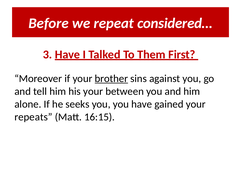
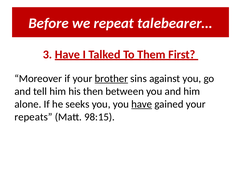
considered…: considered… -> talebearer… (175, 23)
his your: your -> then (93, 92)
have underline: none -> present (142, 105)
16:15: 16:15 -> 98:15 (100, 117)
